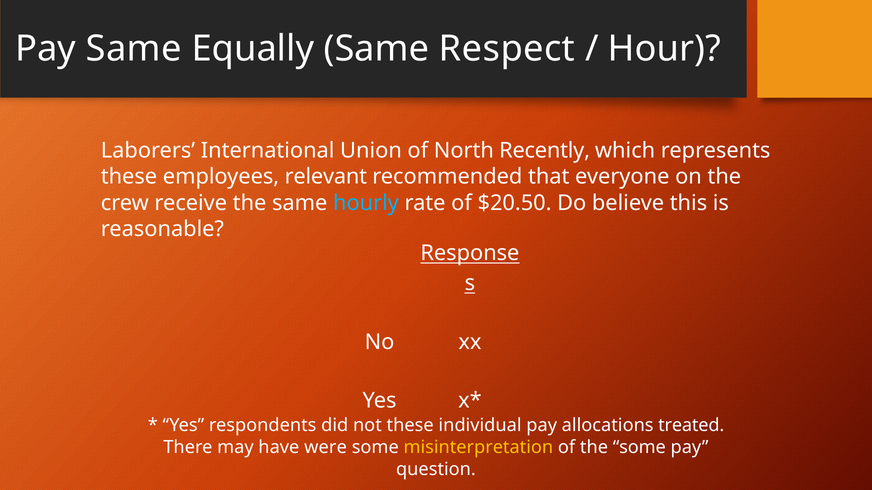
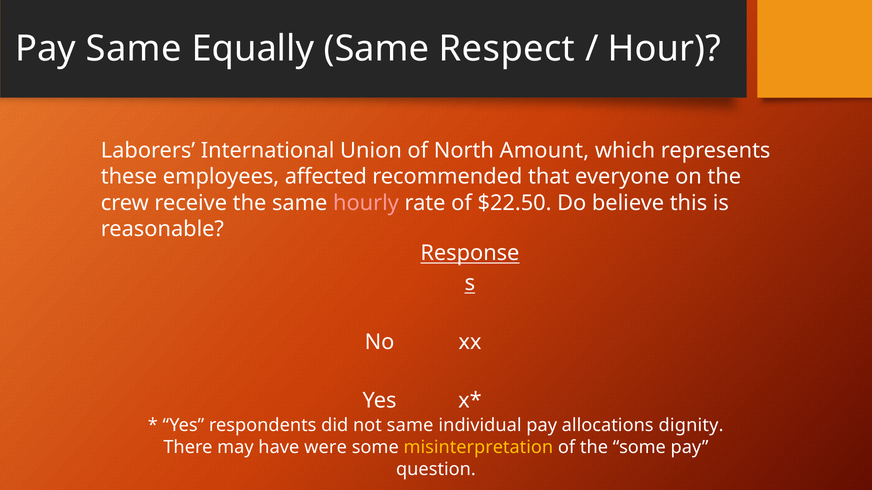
Recently: Recently -> Amount (544, 151)
relevant: relevant -> affected (326, 177)
hourly colour: light blue -> pink (366, 203)
$20.50: $20.50 -> $22.50 (515, 203)
not these: these -> same (410, 426)
treated: treated -> dignity (691, 426)
